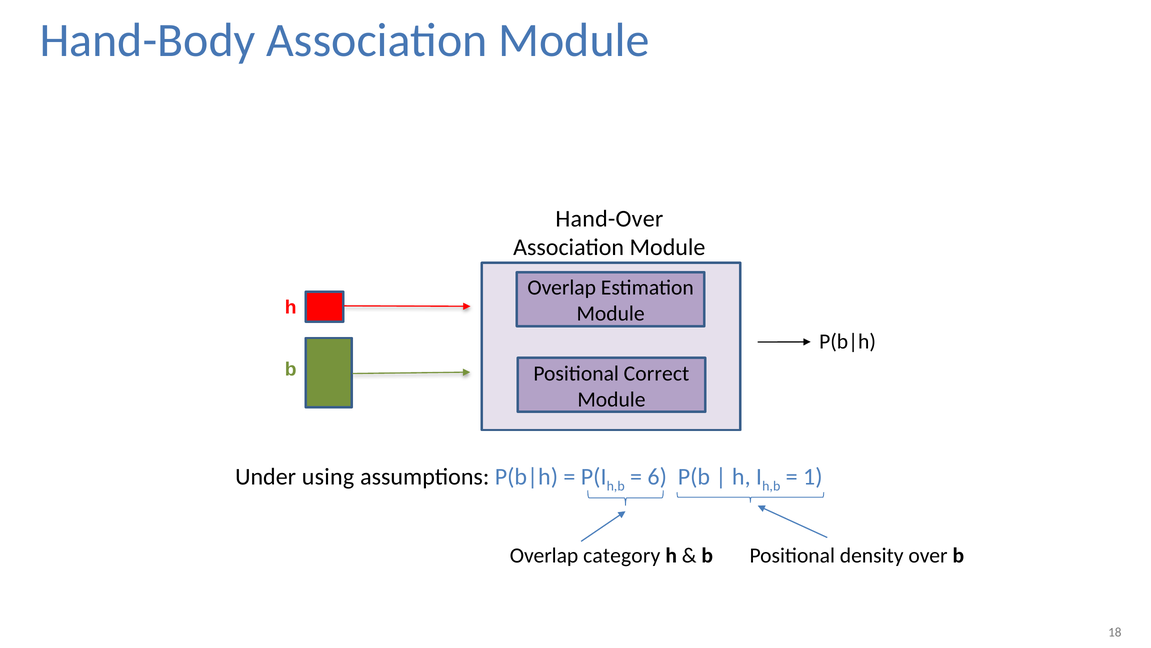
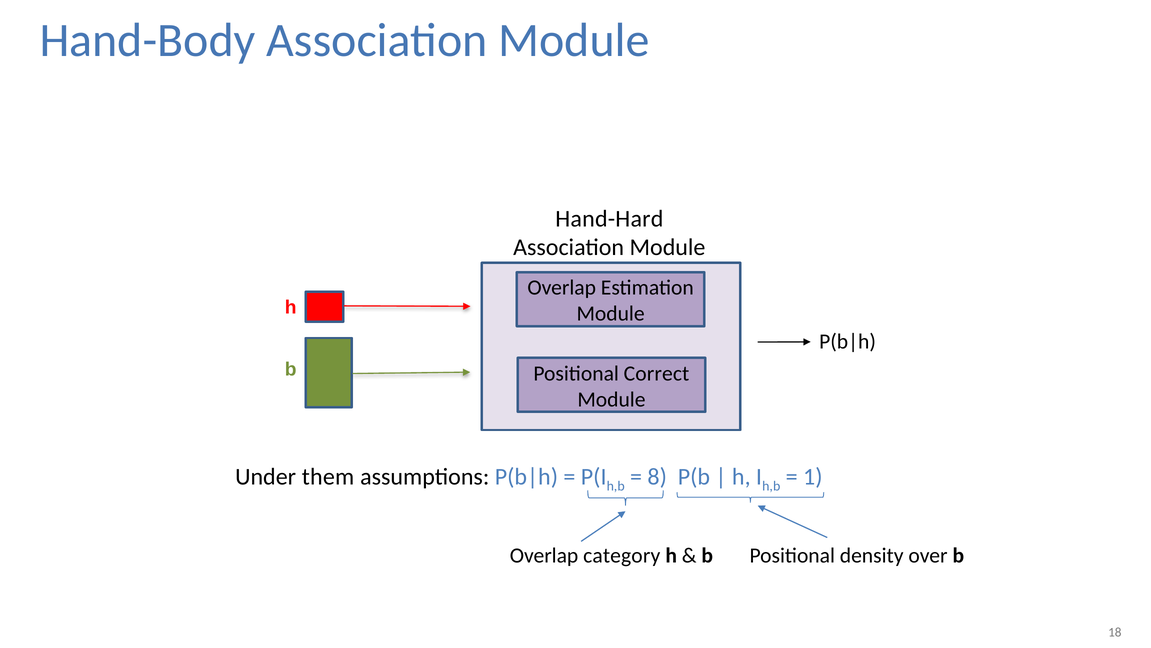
Hand-Over: Hand-Over -> Hand-Hard (609, 219)
using: using -> them (328, 477)
6: 6 -> 8 (657, 477)
